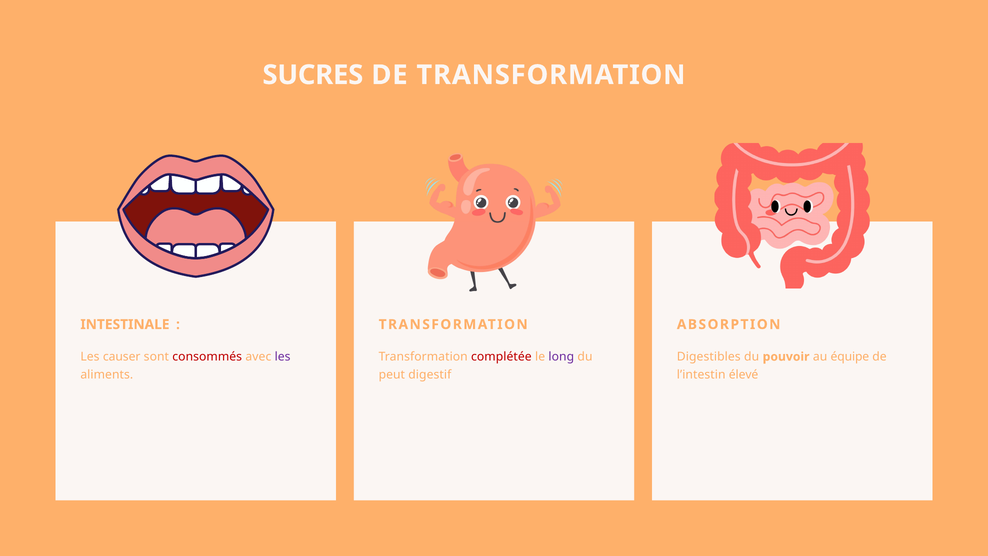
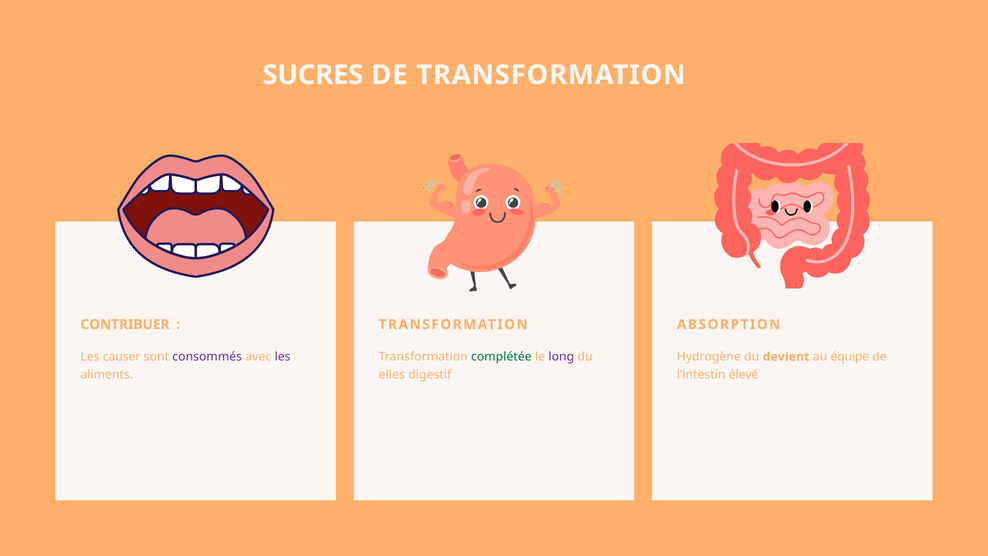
INTESTINALE: INTESTINALE -> CONTRIBUER (125, 324)
consommés colour: red -> purple (207, 357)
complétée colour: red -> green (501, 357)
Digestibles: Digestibles -> Hydrogène (709, 357)
pouvoir: pouvoir -> devient (786, 357)
peut: peut -> elles (392, 375)
